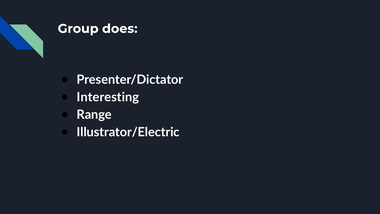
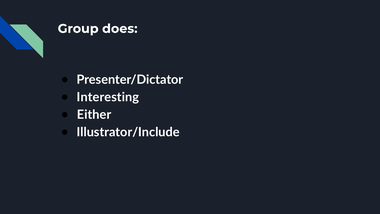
Range: Range -> Either (94, 115)
Illustrator/Electric: Illustrator/Electric -> Illustrator/Include (128, 132)
